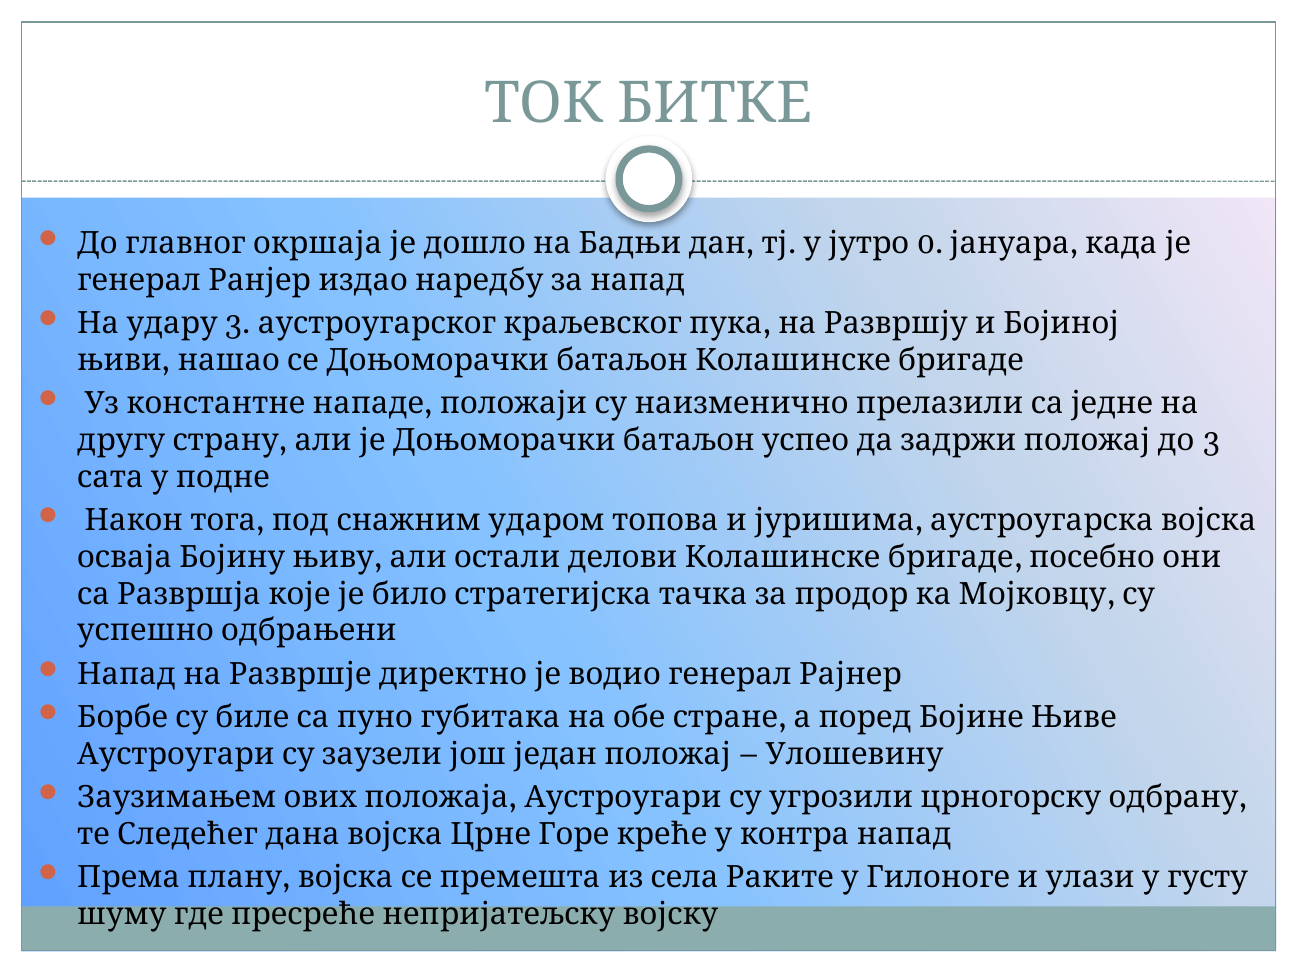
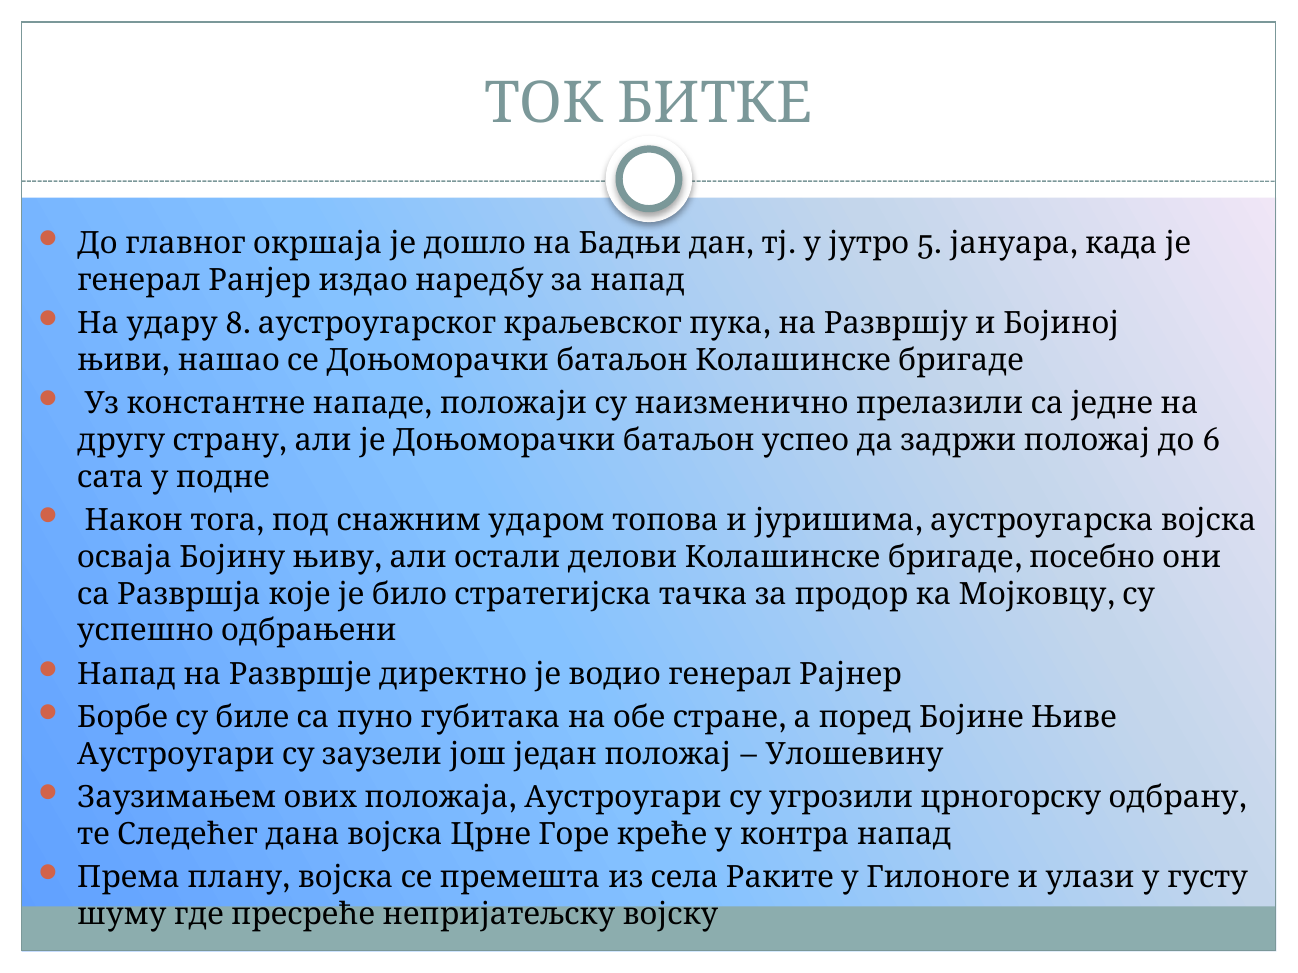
0: 0 -> 5 (930, 244)
3: 3 -> 8 (238, 324)
3: 3 -> 6 (1212, 441)
